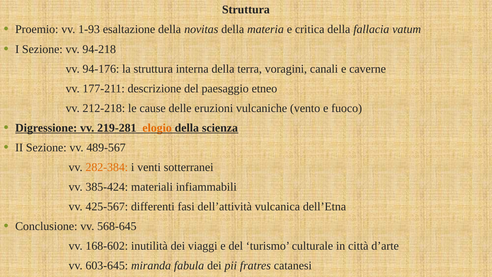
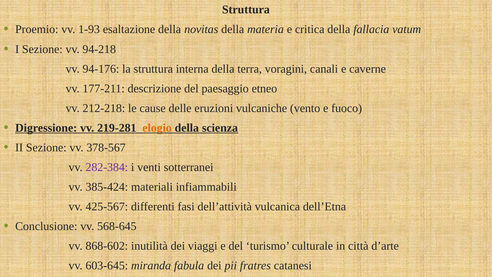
489-567: 489-567 -> 378-567 (106, 147)
282-384 colour: orange -> purple (107, 167)
168-602: 168-602 -> 868-602 (107, 246)
